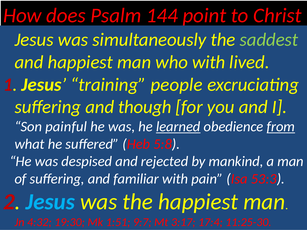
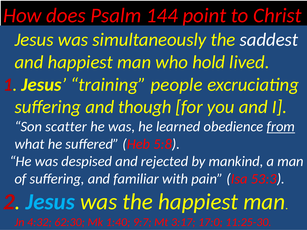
saddest colour: light green -> white (269, 40)
who with: with -> hold (209, 62)
painful: painful -> scatter (66, 127)
learned underline: present -> none (178, 127)
19:30: 19:30 -> 62:30 (70, 222)
1:51: 1:51 -> 1:40 (118, 222)
17:4: 17:4 -> 17:0 (210, 222)
